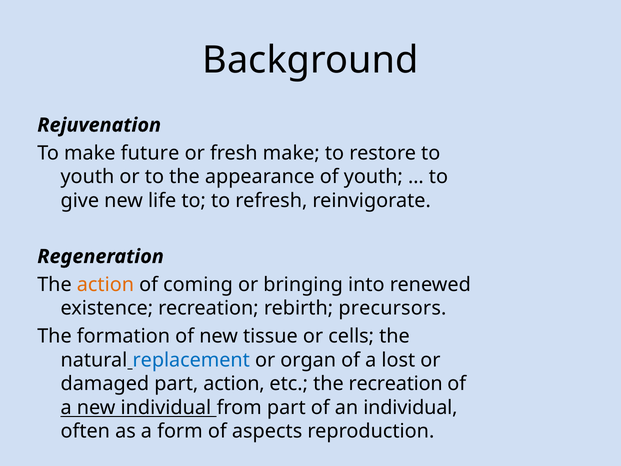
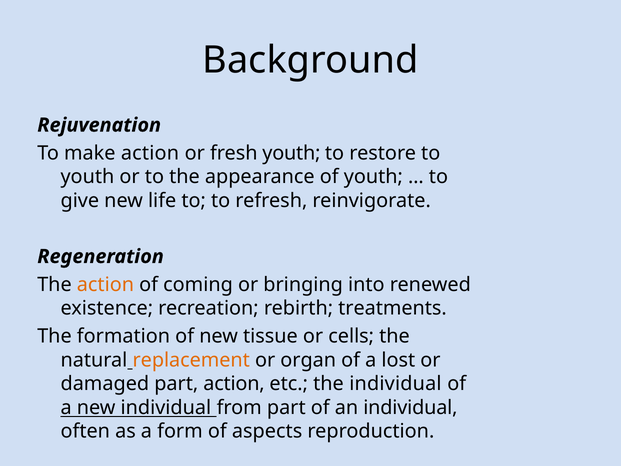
make future: future -> action (150, 153)
fresh make: make -> youth (291, 153)
precursors: precursors -> treatments (392, 308)
replacement colour: blue -> orange (191, 360)
the recreation: recreation -> individual (395, 384)
